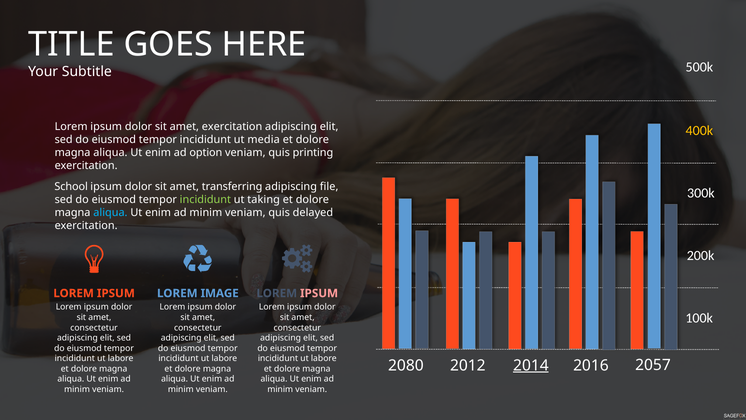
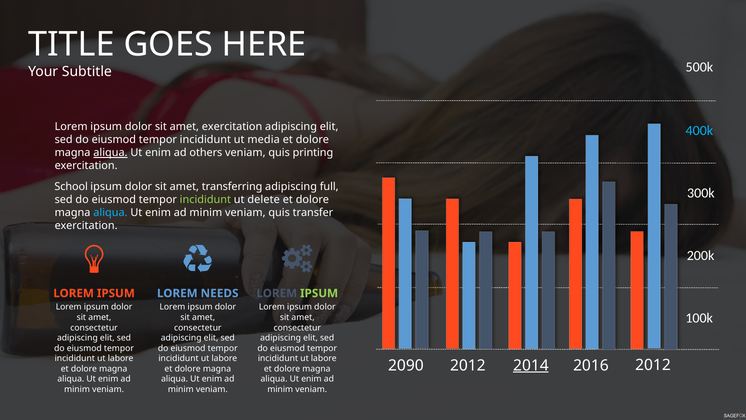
400k colour: yellow -> light blue (699, 131)
aliqua underline: none -> present (110, 153)
option: option -> others (206, 153)
file: file -> full (329, 186)
taking: taking -> delete (264, 199)
delayed: delayed -> transfer (313, 212)
IMAGE: IMAGE -> NEEDS (220, 293)
IPSUM colour: pink -> light green (319, 293)
2080: 2080 -> 2090 (406, 365)
2016 2057: 2057 -> 2012 (653, 365)
